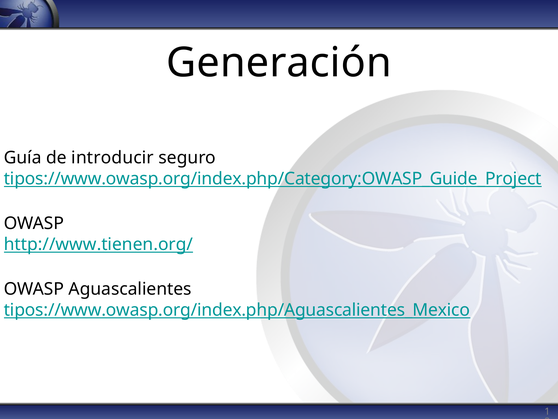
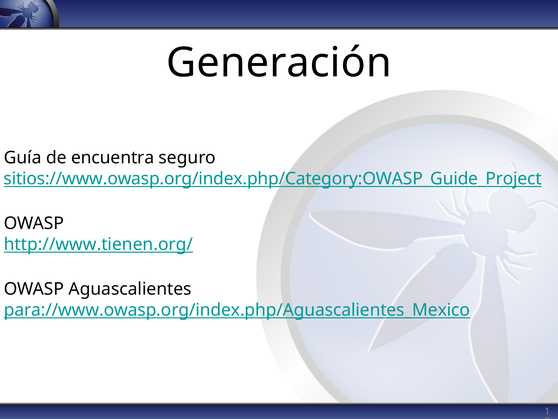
introducir: introducir -> encuentra (113, 157)
tipos://www.owasp.org/index.php/Category:OWASP_Guide_Project: tipos://www.owasp.org/index.php/Category:OWASP_Guide_Project -> sitios://www.owasp.org/index.php/Category:OWASP_Guide_Project (273, 178)
tipos://www.owasp.org/index.php/Aguascalientes_Mexico: tipos://www.owasp.org/index.php/Aguascalientes_Mexico -> para://www.owasp.org/index.php/Aguascalientes_Mexico (237, 310)
